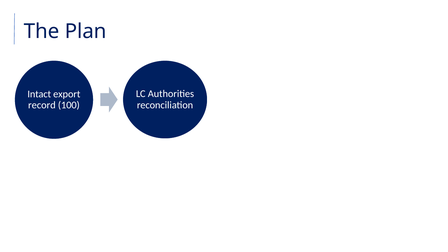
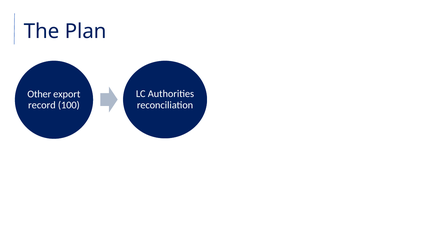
Intact: Intact -> Other (39, 94)
